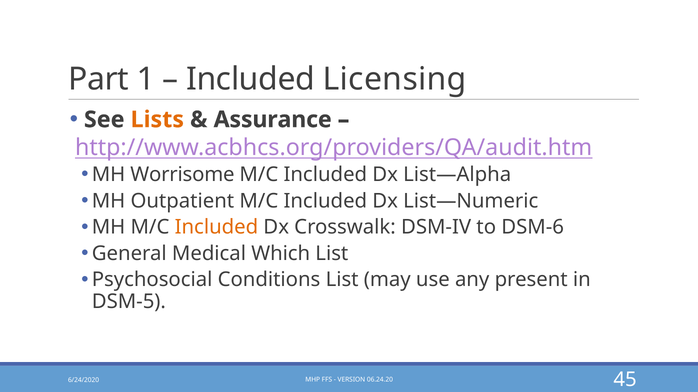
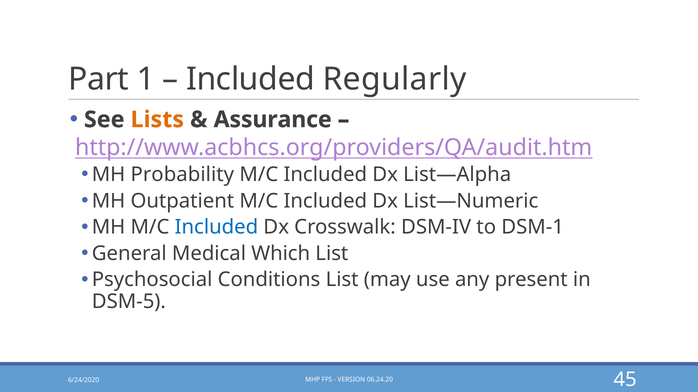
Licensing: Licensing -> Regularly (395, 79)
Worrisome: Worrisome -> Probability (182, 175)
Included colour: orange -> blue (216, 227)
DSM-6: DSM-6 -> DSM-1 (533, 227)
